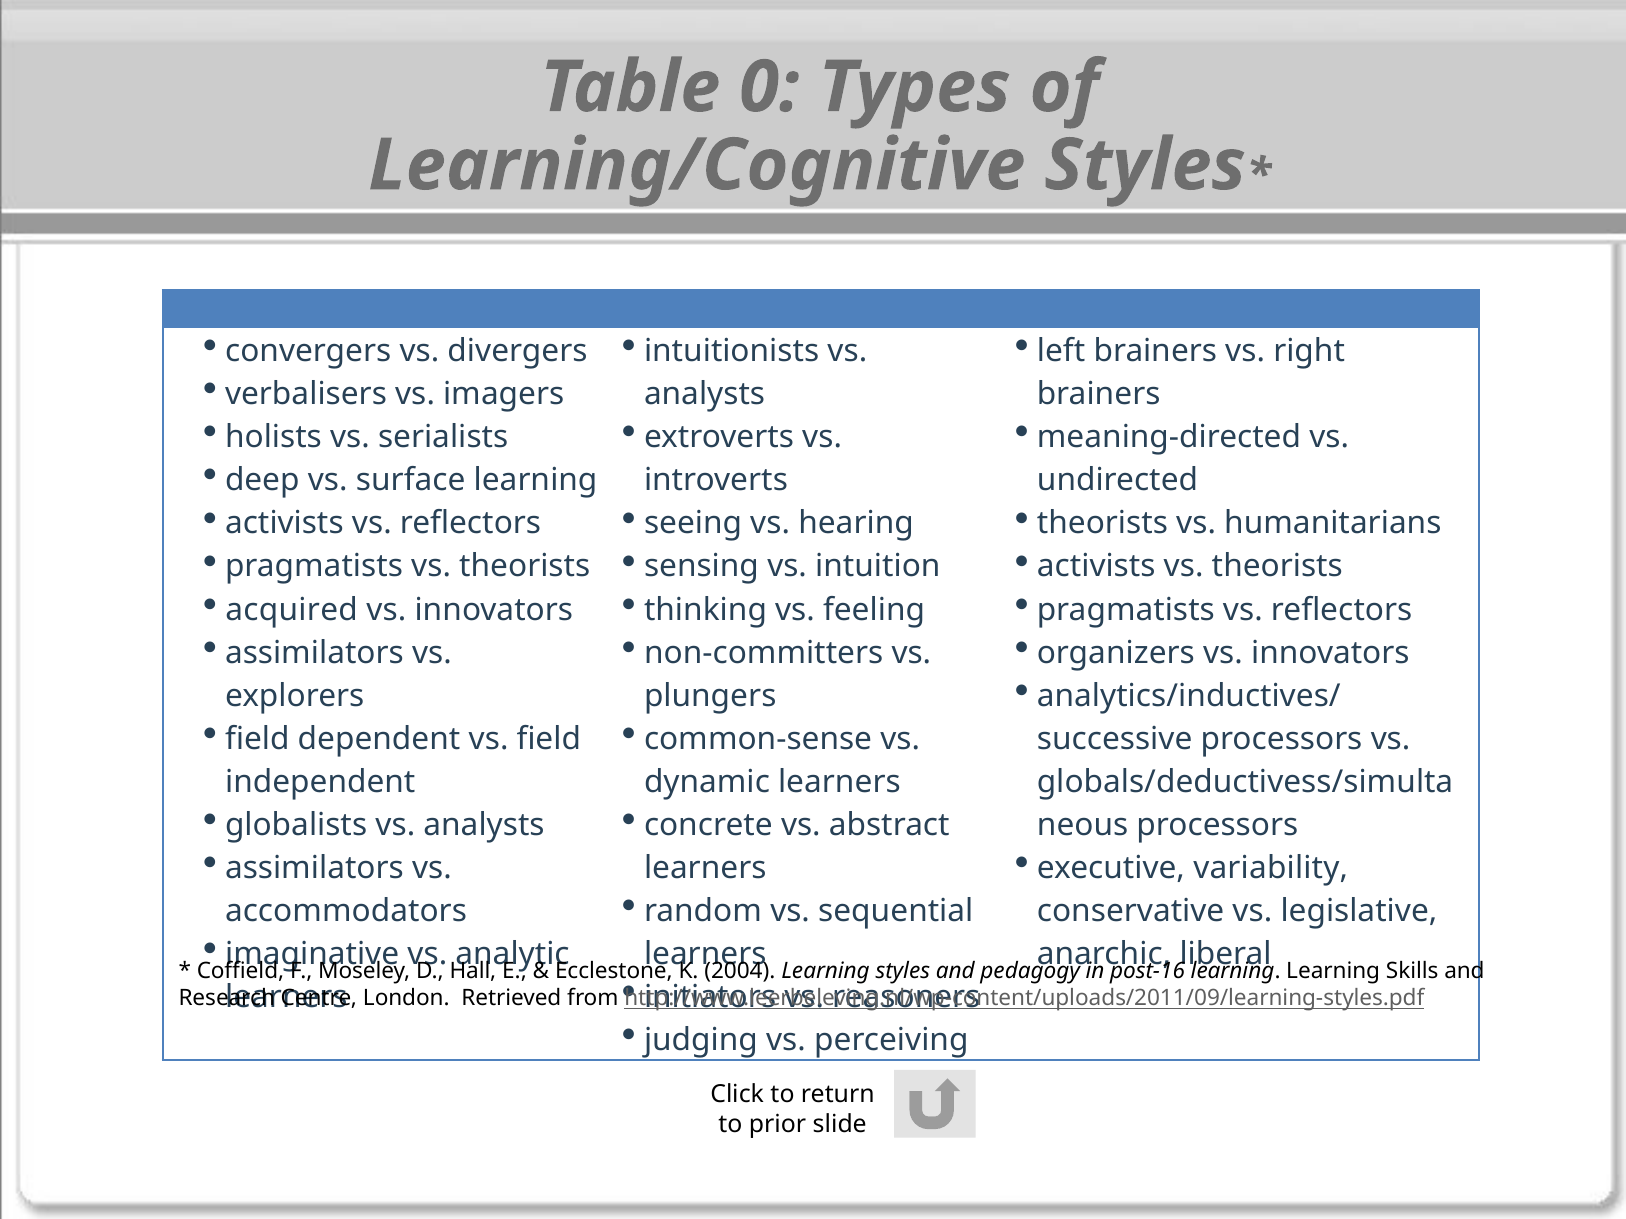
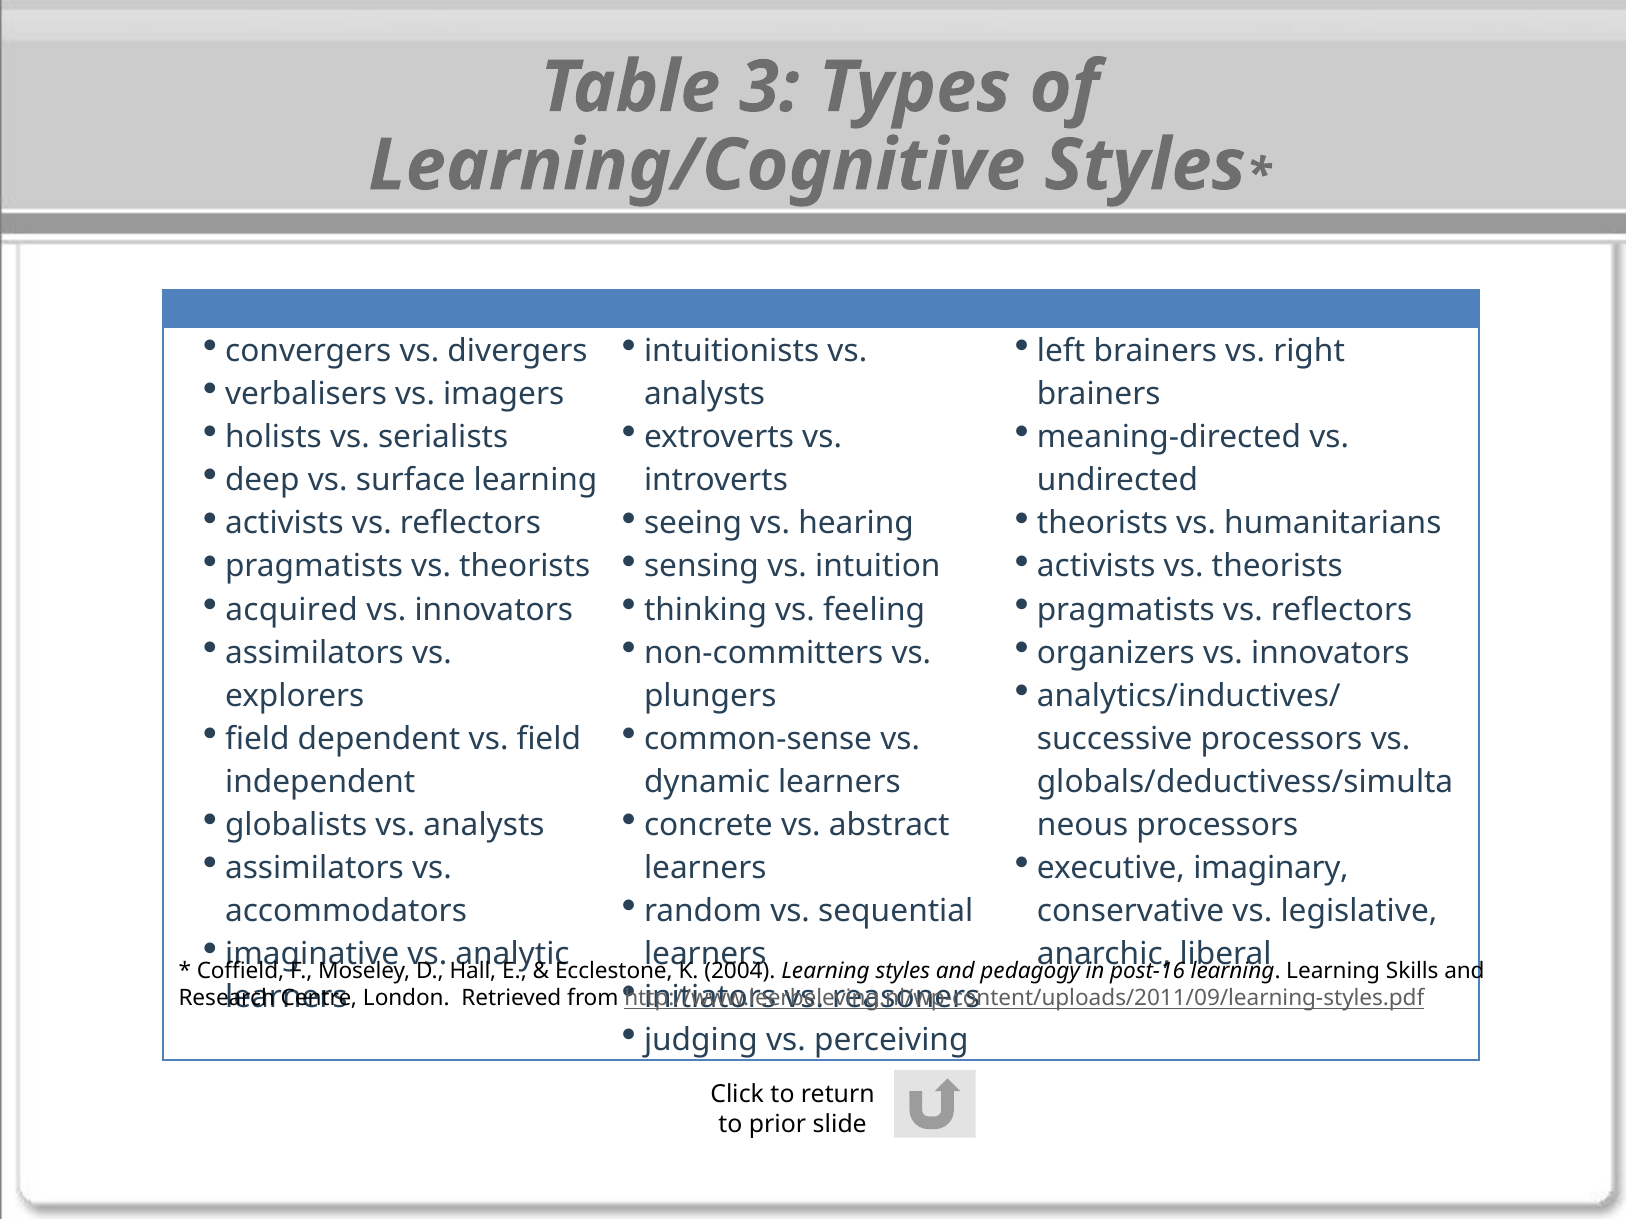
0: 0 -> 3 (769, 87)
variability: variability -> imaginary (1271, 868)
